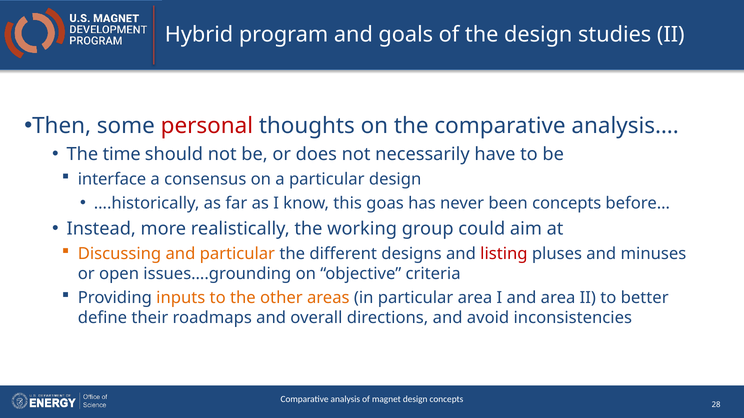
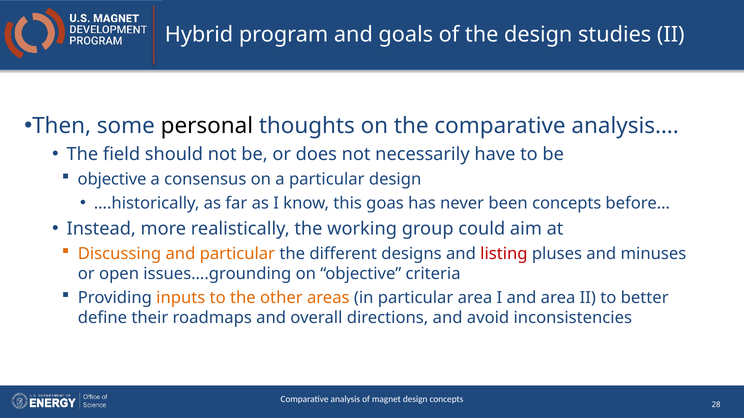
personal colour: red -> black (207, 126)
time: time -> field (122, 154)
interface: interface -> objective (112, 179)
